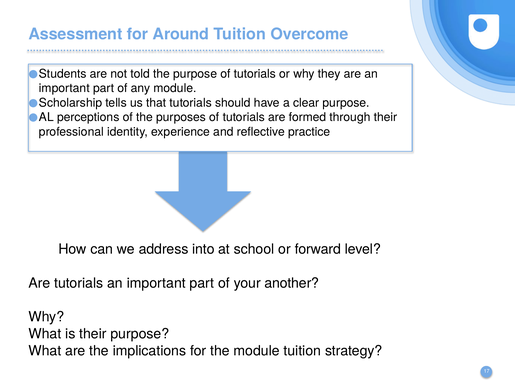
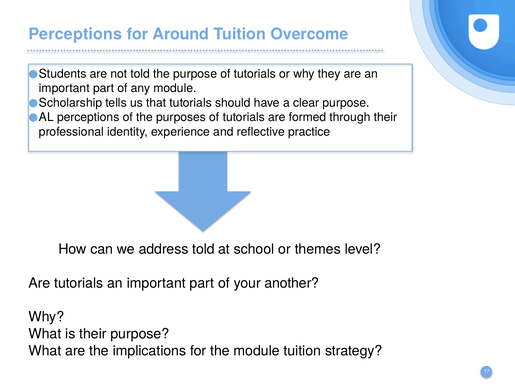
Assessment: Assessment -> Perceptions (75, 34)
address into: into -> told (203, 249)
forward: forward -> themes (318, 249)
